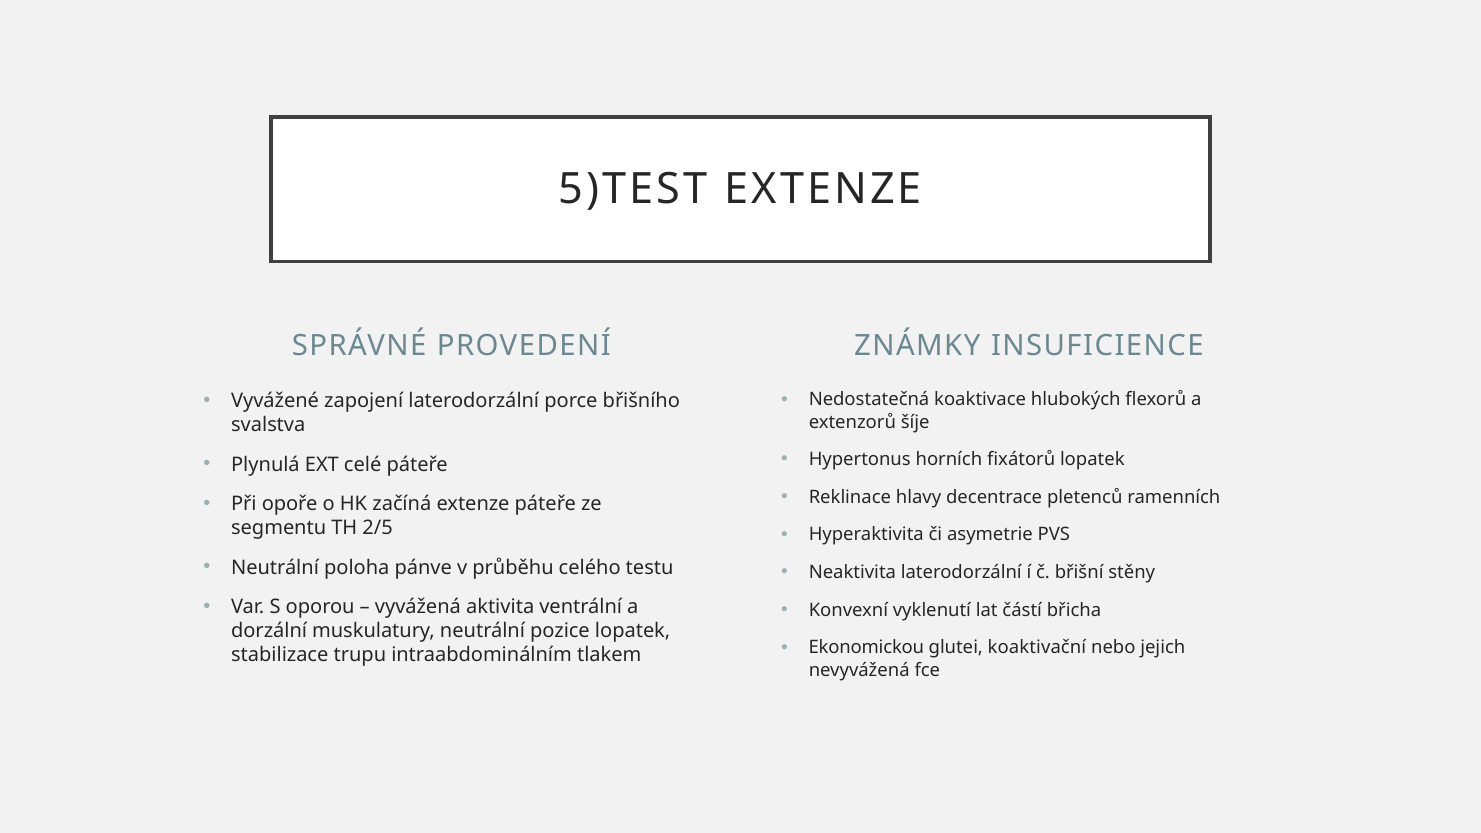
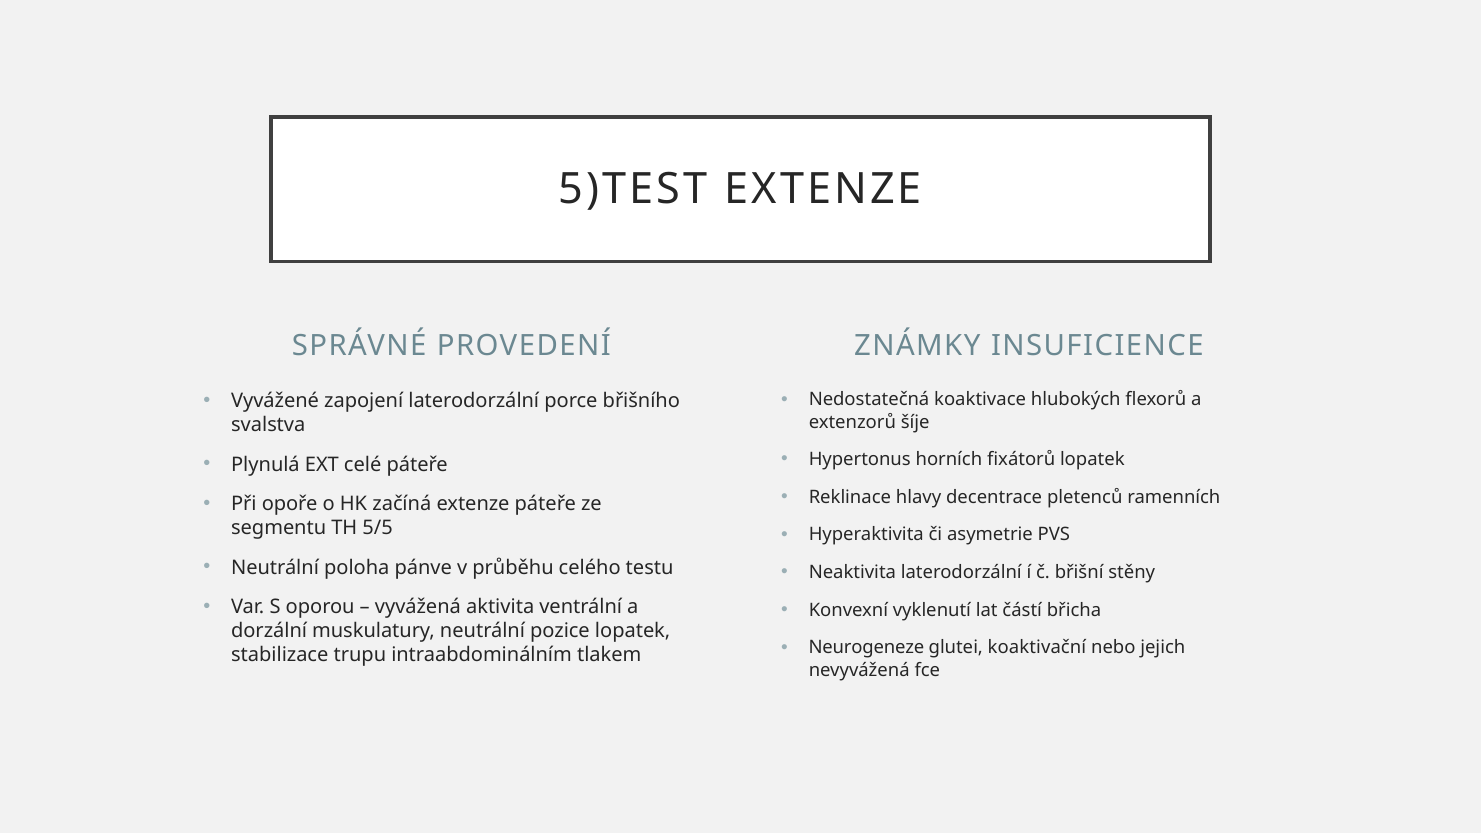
2/5: 2/5 -> 5/5 (378, 528)
Ekonomickou: Ekonomickou -> Neurogeneze (866, 648)
